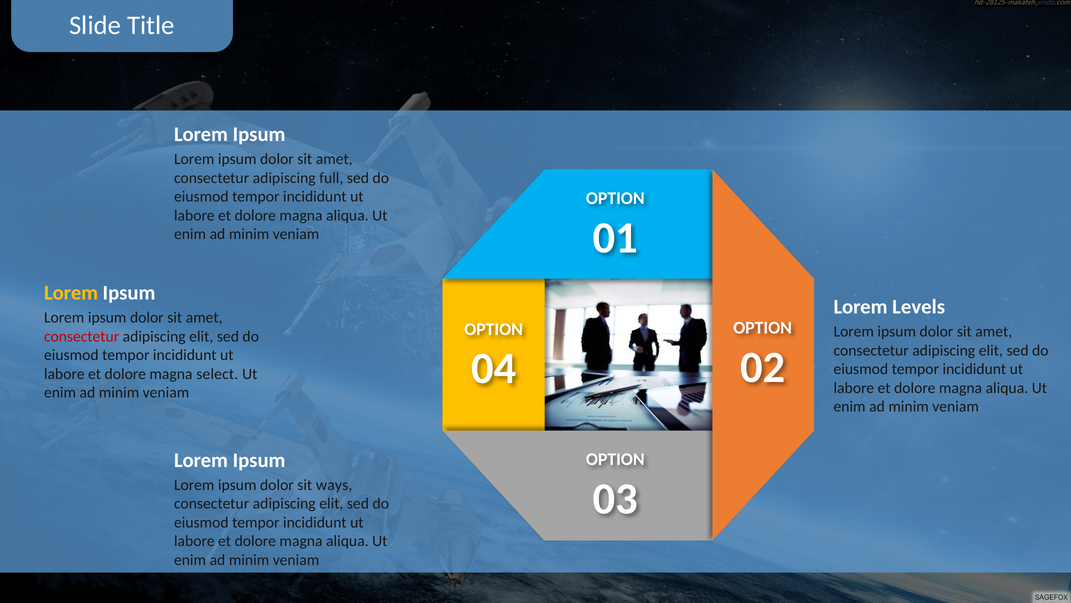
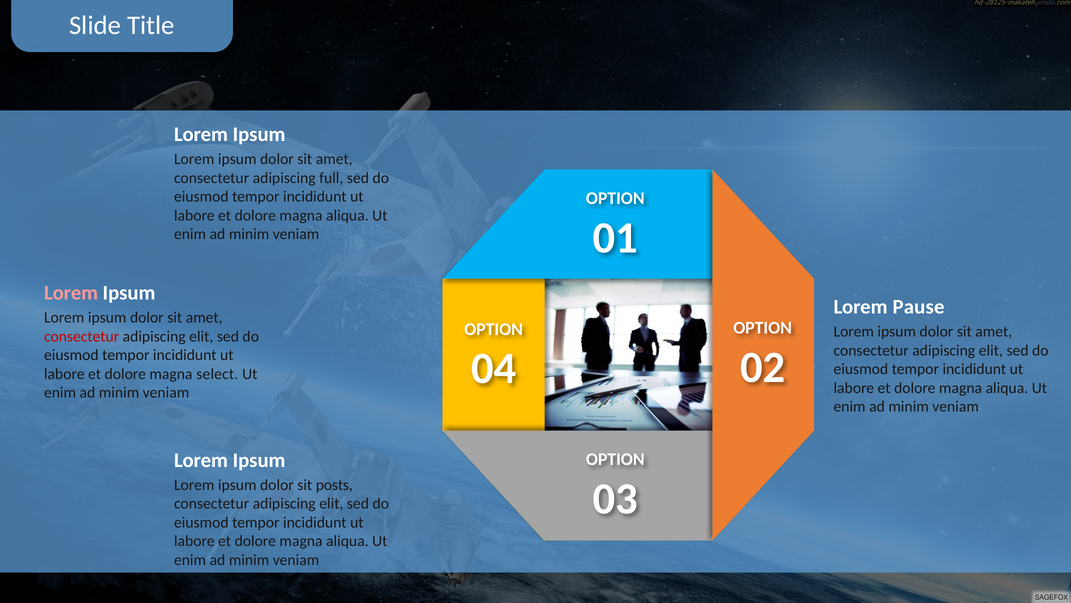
Lorem colour: yellow -> pink (71, 293)
Levels: Levels -> Pause (918, 307)
ways: ways -> posts (334, 484)
